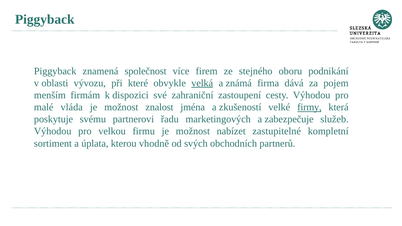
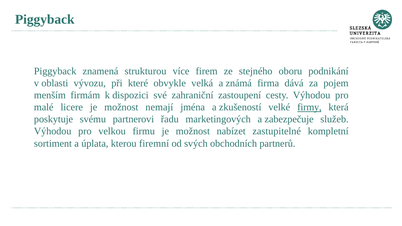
společnost: společnost -> strukturou (146, 71)
velká underline: present -> none (202, 83)
vláda: vláda -> licere (72, 107)
znalost: znalost -> nemají (159, 107)
vhodně: vhodně -> firemní (154, 143)
